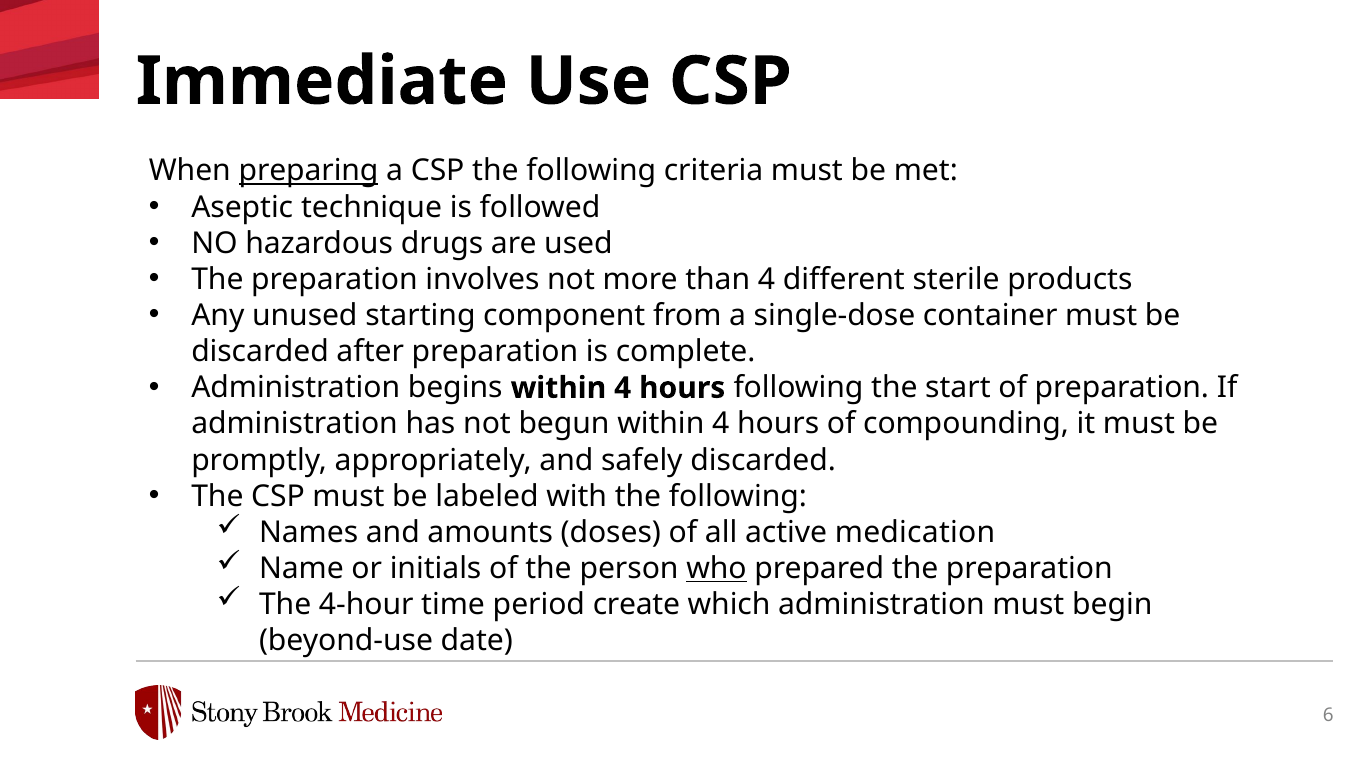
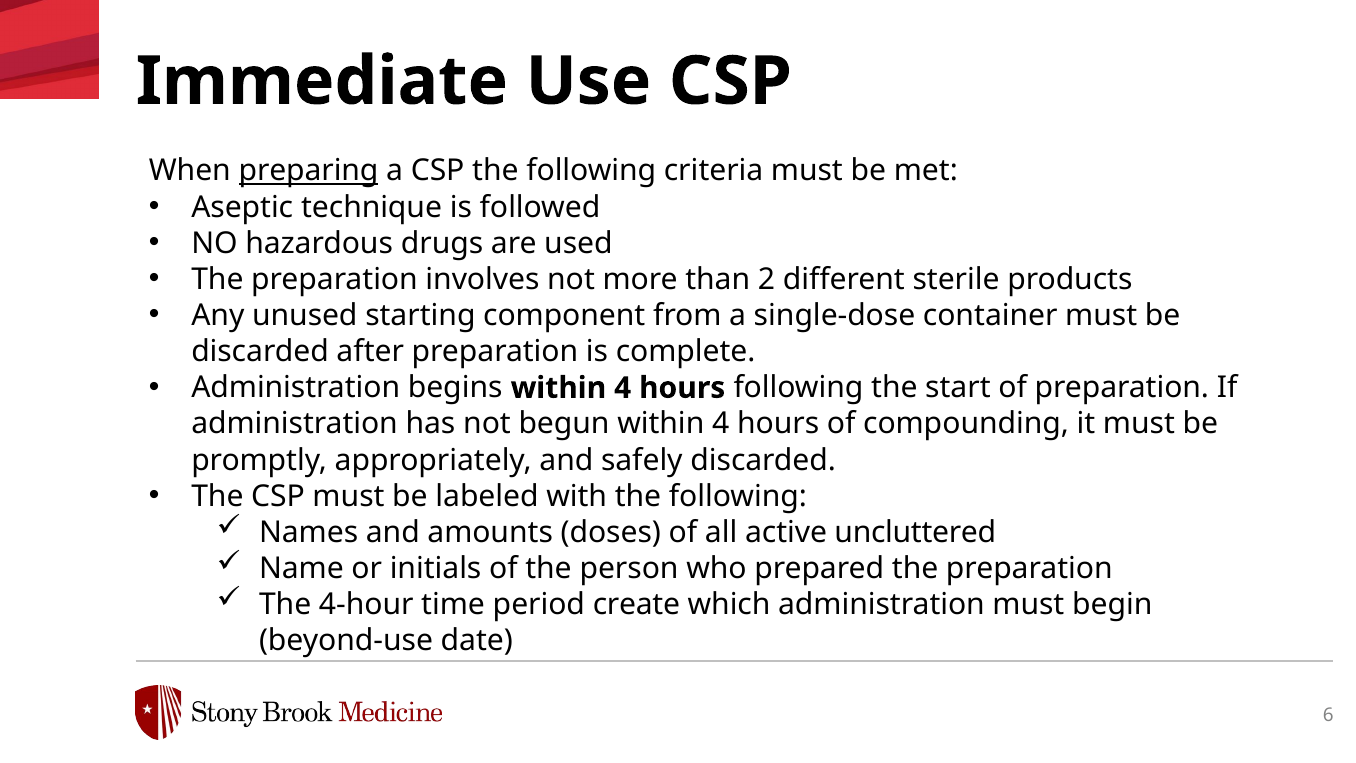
than 4: 4 -> 2 (766, 279)
medication: medication -> uncluttered (915, 532)
who underline: present -> none (716, 568)
